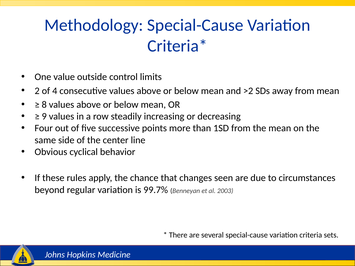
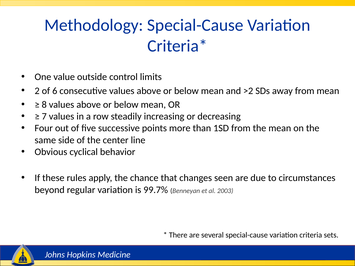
4: 4 -> 6 (55, 91)
9: 9 -> 7 (44, 117)
